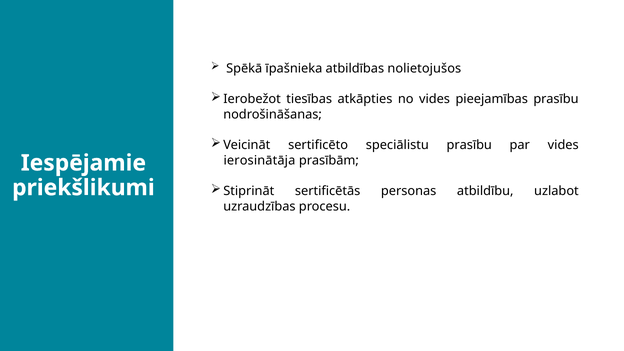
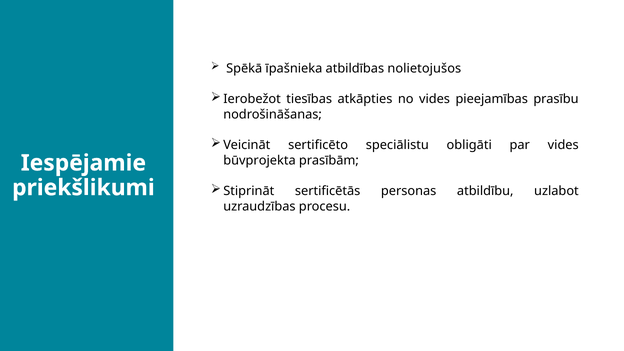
speciālistu prasību: prasību -> obligāti (469, 145)
ierosinātāja: ierosinātāja -> būvprojekta (260, 160)
